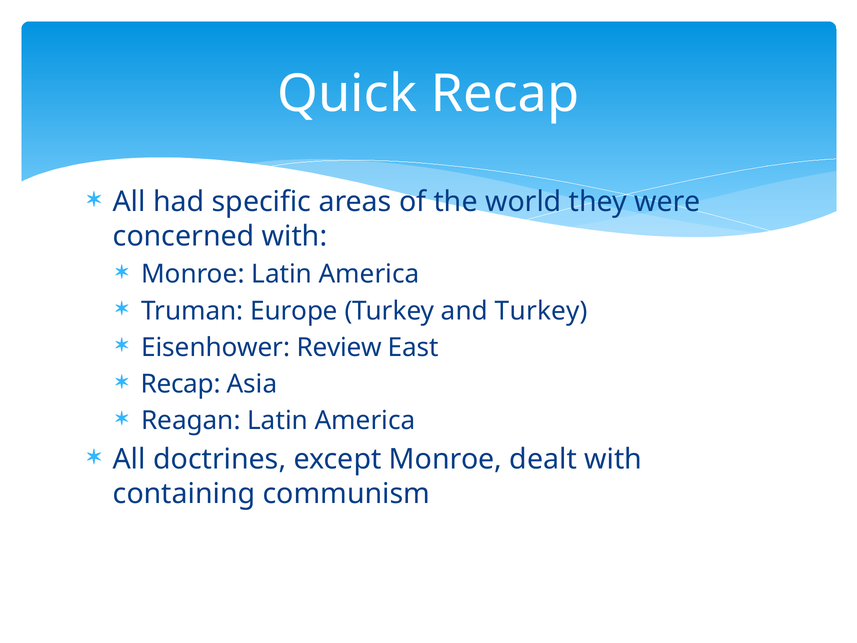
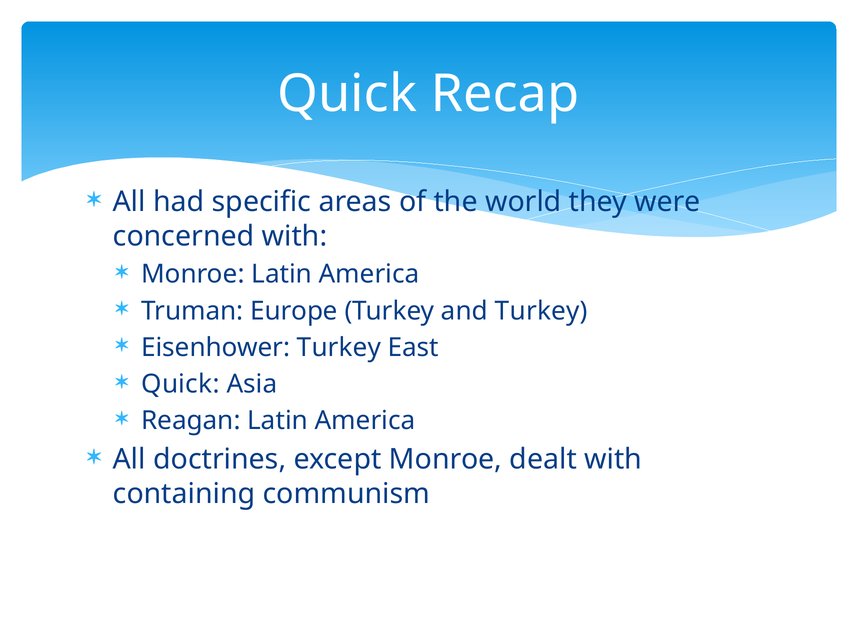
Eisenhower Review: Review -> Turkey (339, 347)
Recap: Recap -> Quick (180, 384)
